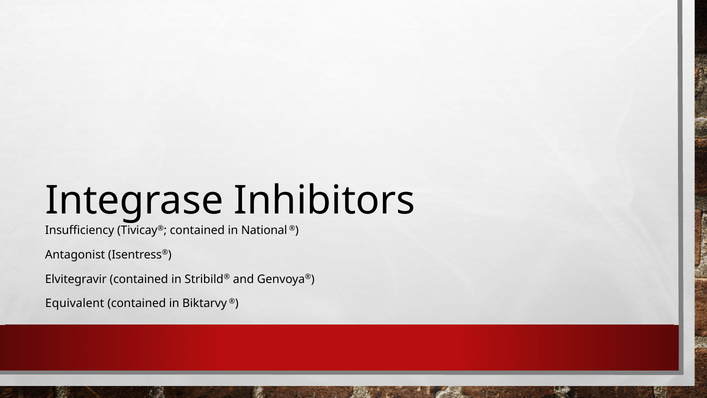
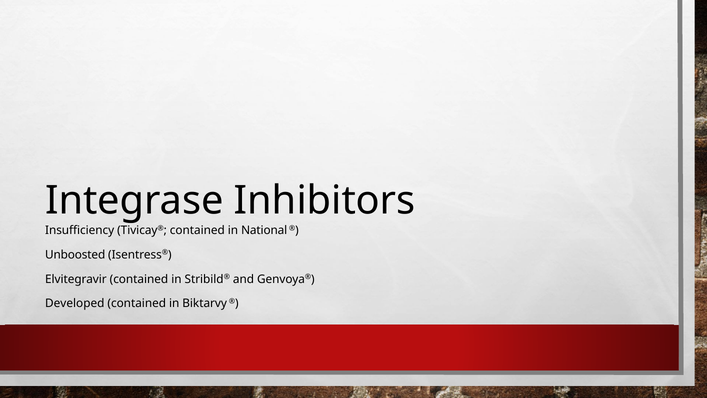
Antagonist: Antagonist -> Unboosted (75, 255)
Equivalent: Equivalent -> Developed (75, 303)
